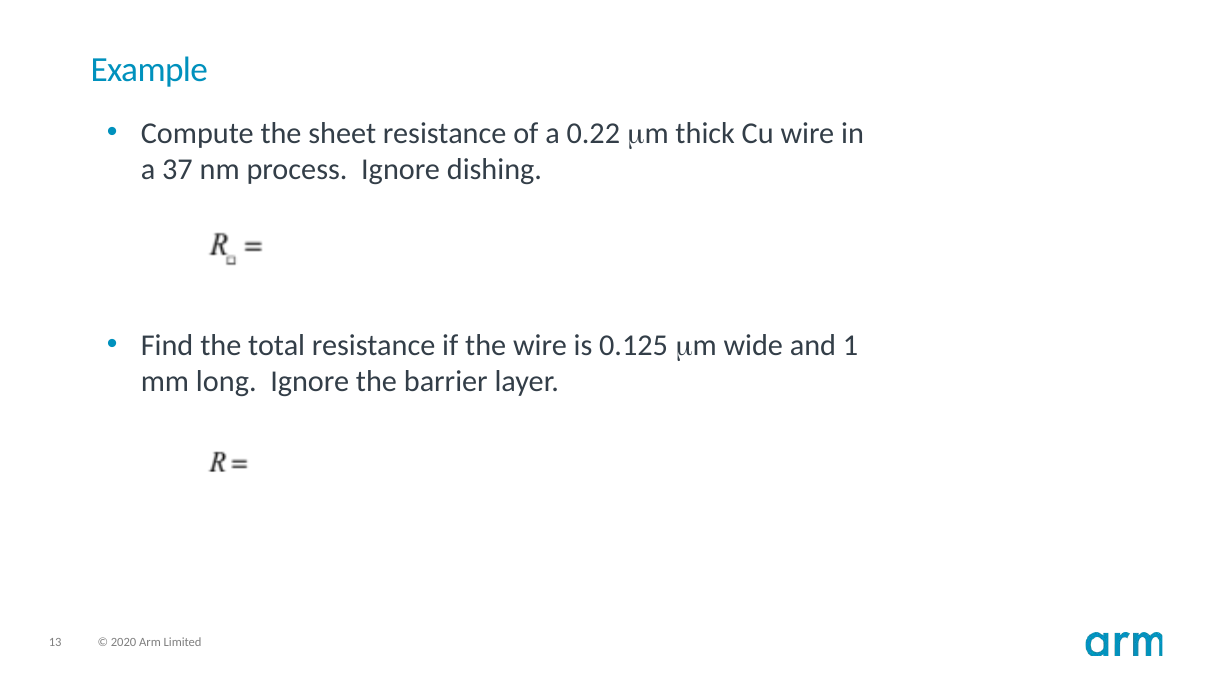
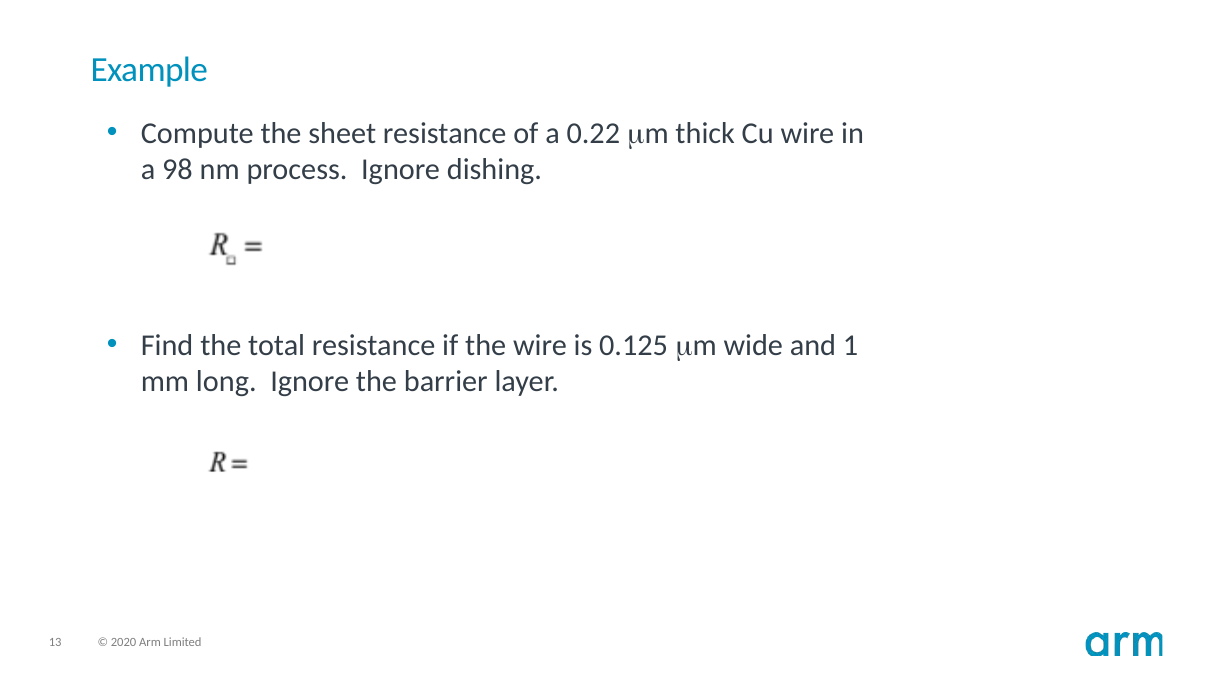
37: 37 -> 98 (178, 170)
